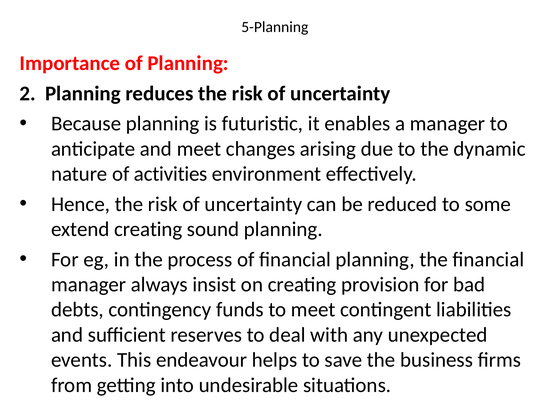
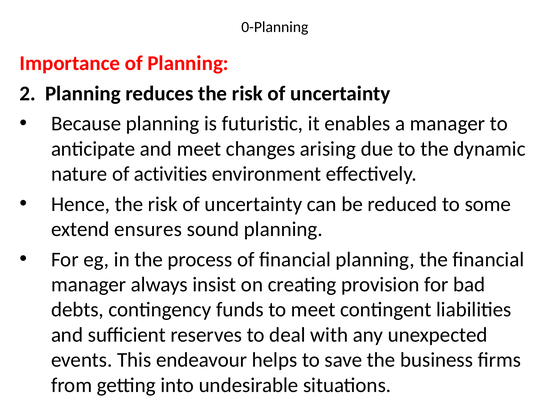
5-Planning: 5-Planning -> 0-Planning (275, 27)
extend creating: creating -> ensures (148, 229)
